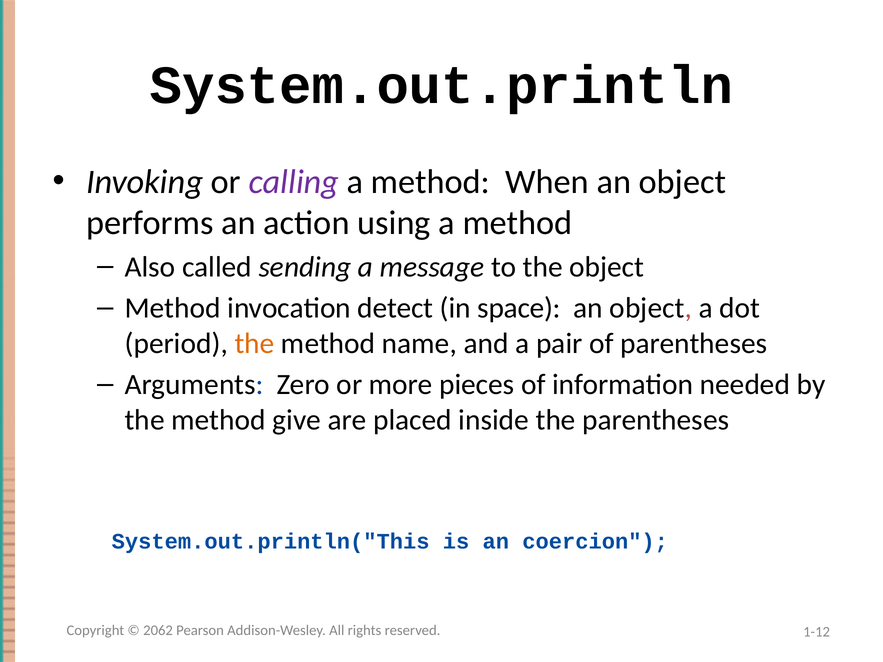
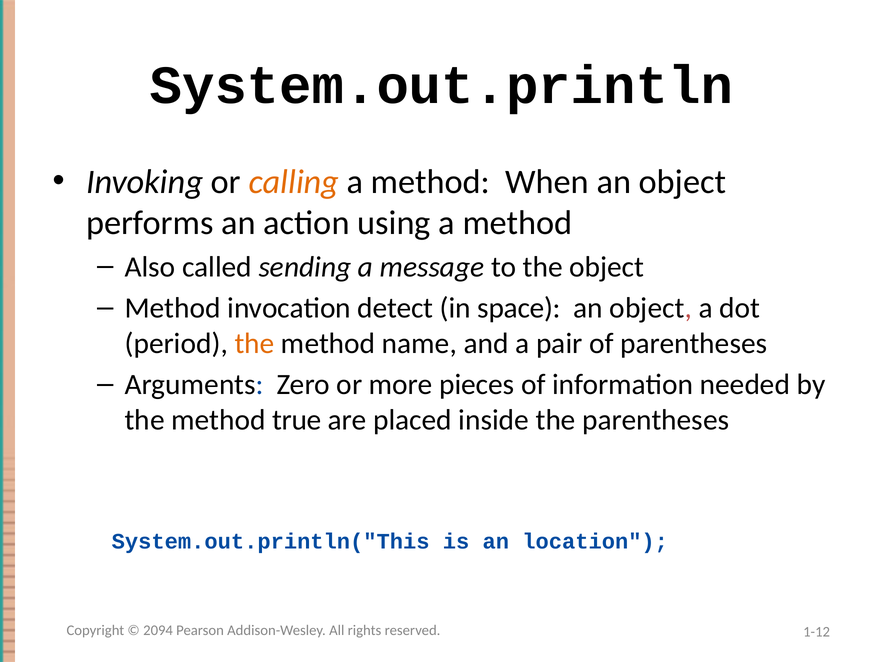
calling colour: purple -> orange (294, 182)
give: give -> true (297, 420)
coercion: coercion -> location (595, 542)
2062: 2062 -> 2094 (158, 631)
